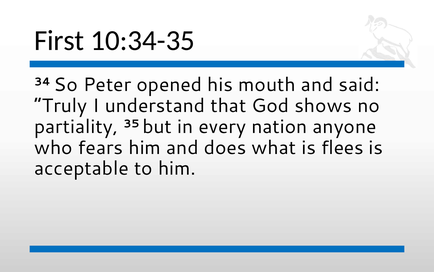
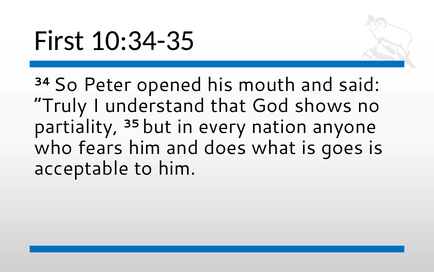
flees: flees -> goes (342, 147)
